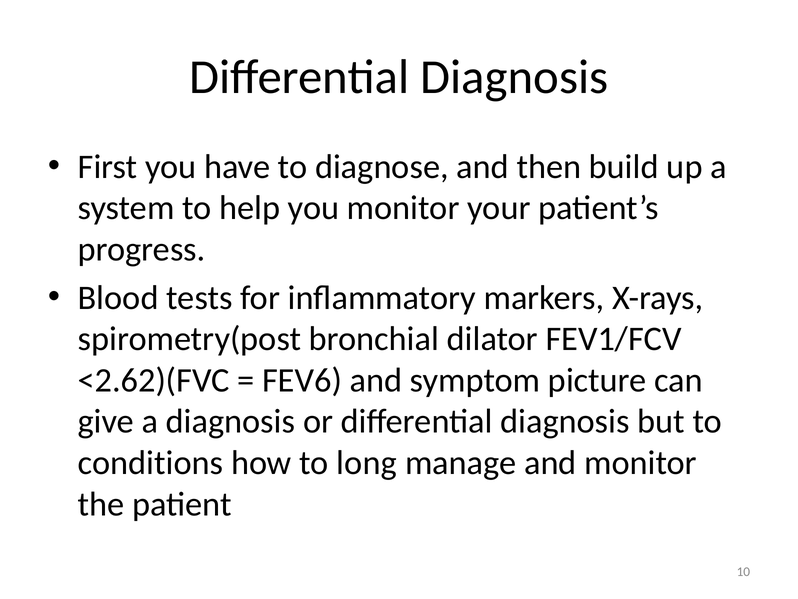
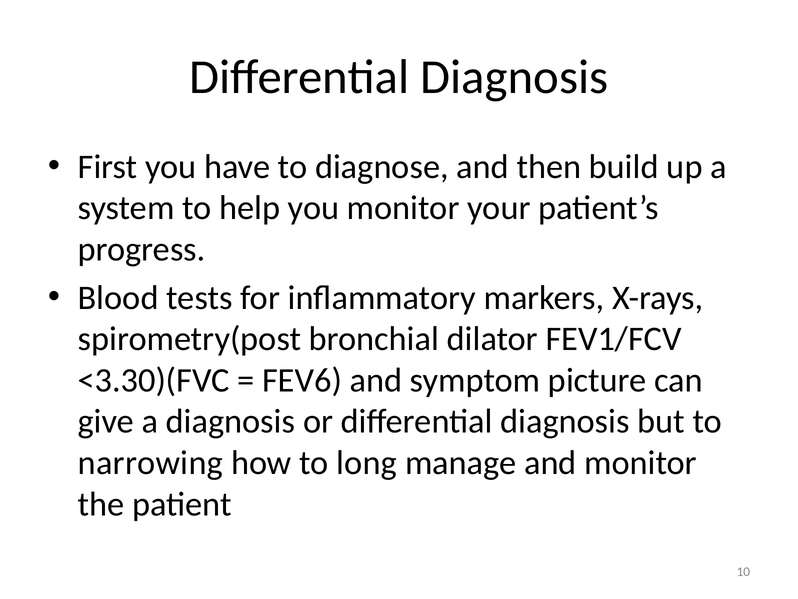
<2.62)(FVC: <2.62)(FVC -> <3.30)(FVC (154, 380)
conditions: conditions -> narrowing (150, 463)
